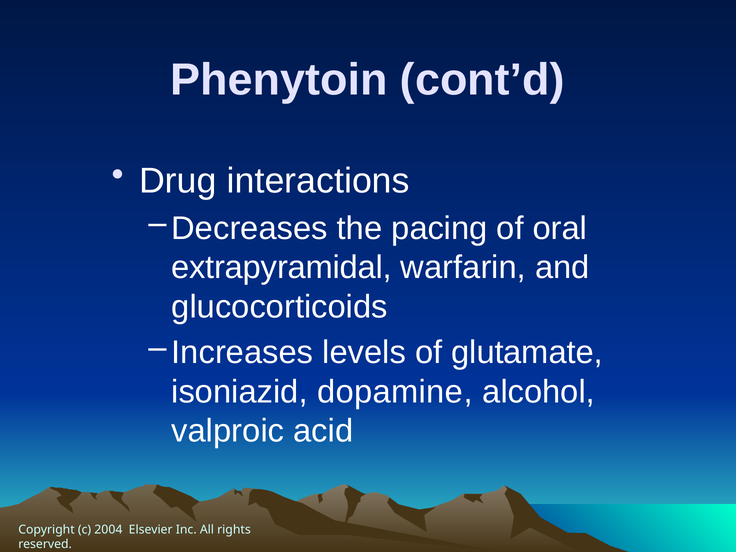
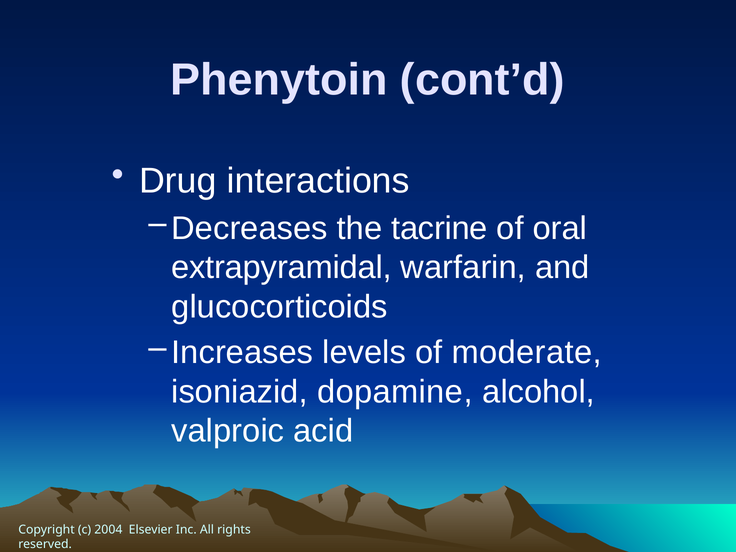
pacing: pacing -> tacrine (439, 228)
glutamate: glutamate -> moderate (527, 353)
